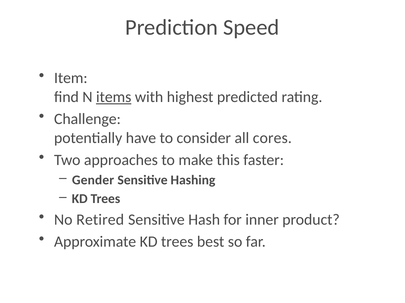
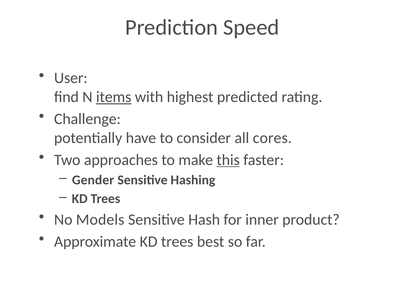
Item: Item -> User (71, 78)
this underline: none -> present (228, 160)
Retired: Retired -> Models (100, 220)
